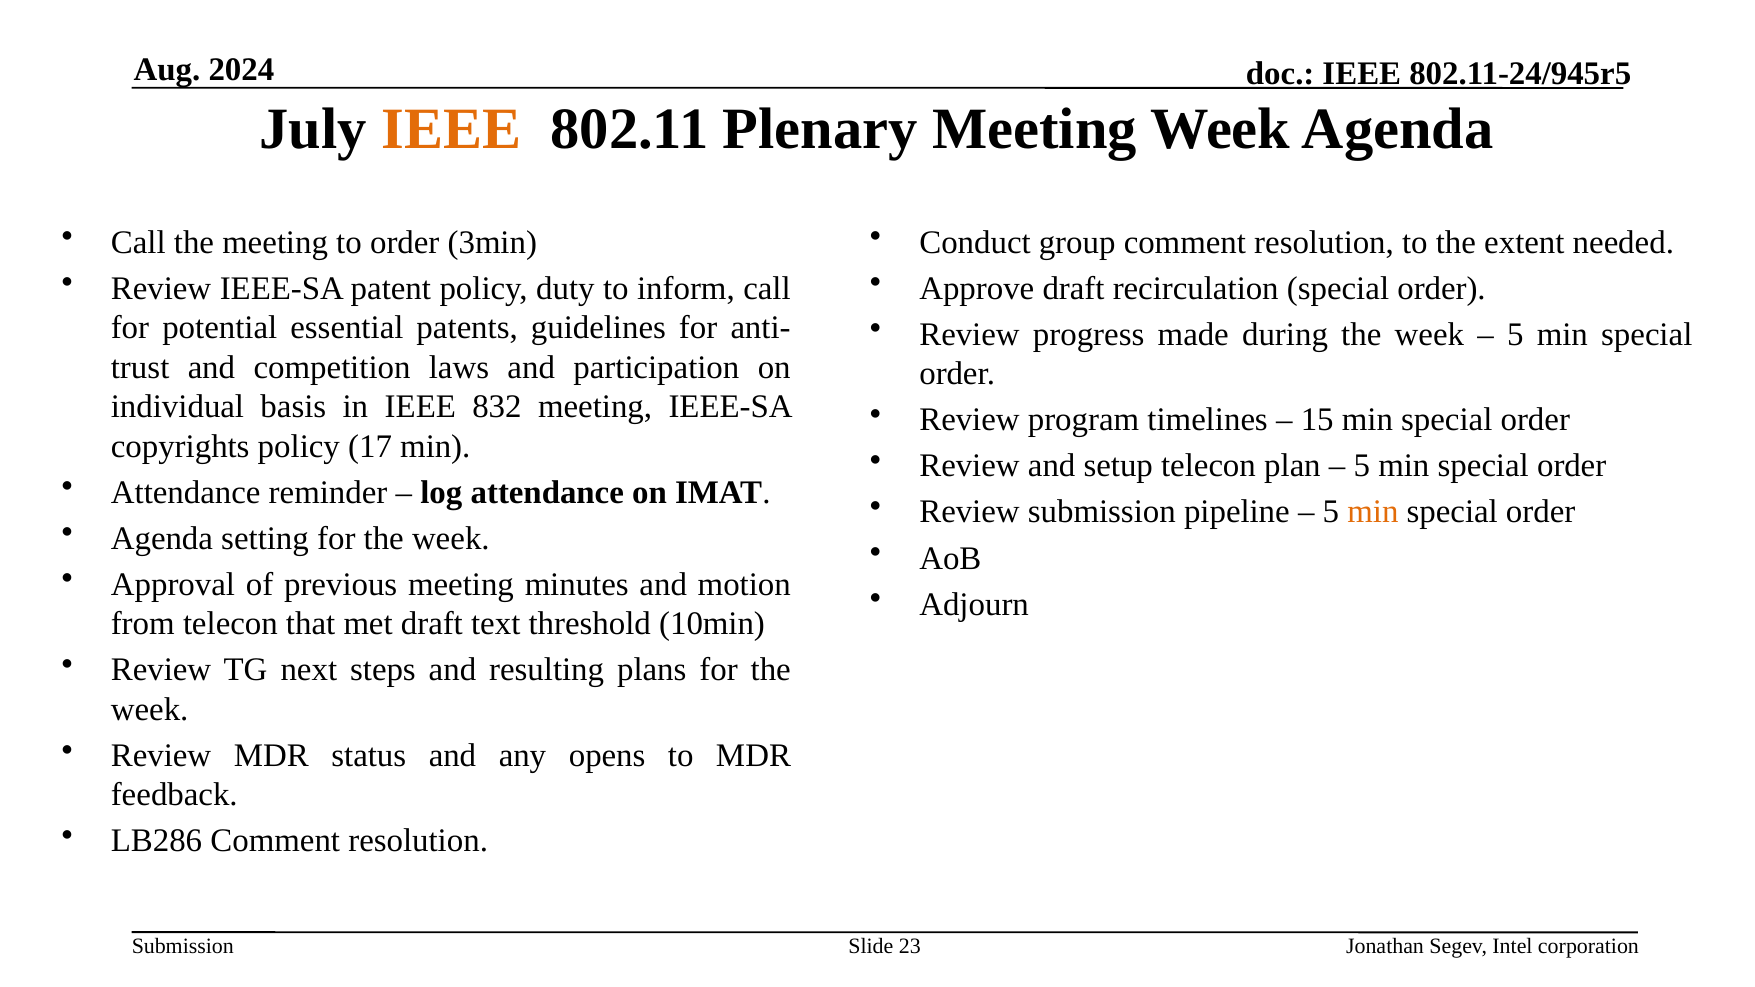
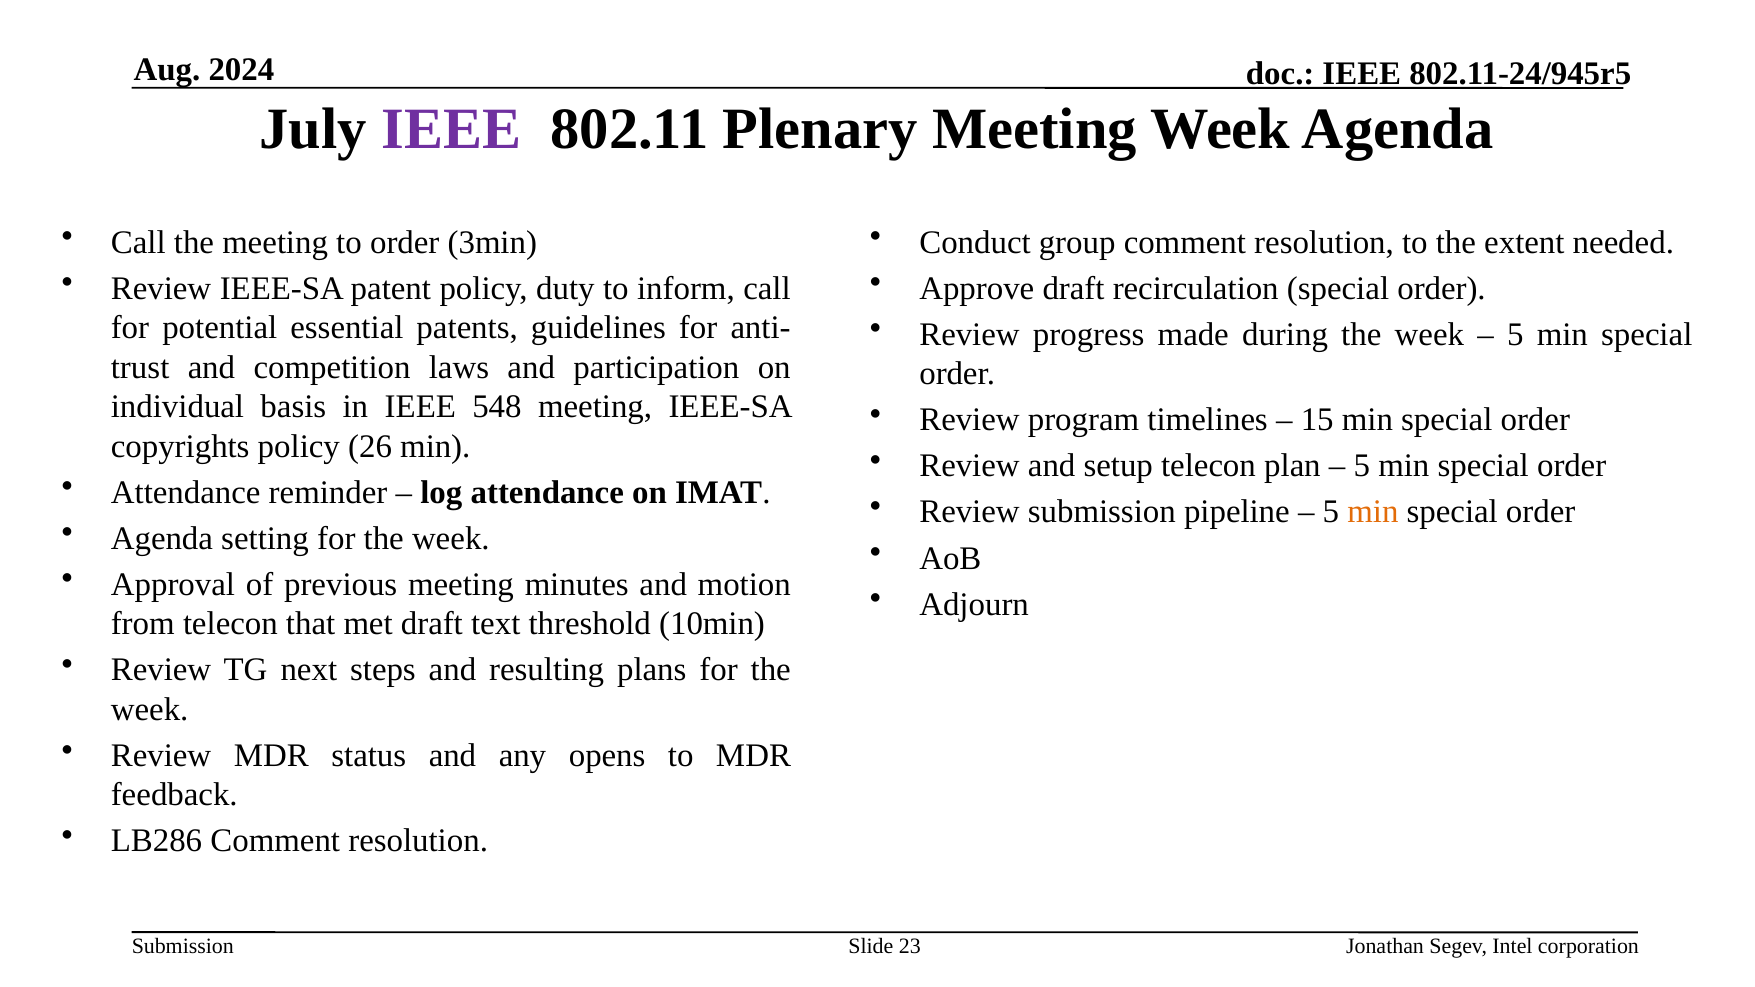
IEEE colour: orange -> purple (451, 129)
832: 832 -> 548 (497, 407)
17: 17 -> 26 (370, 446)
